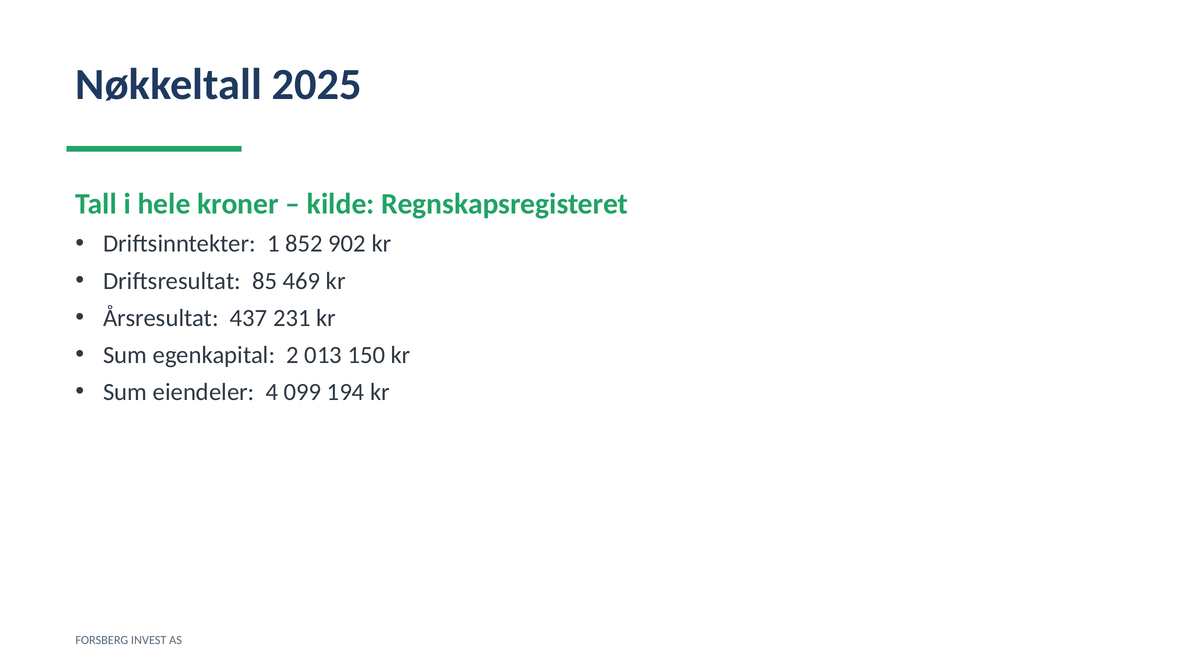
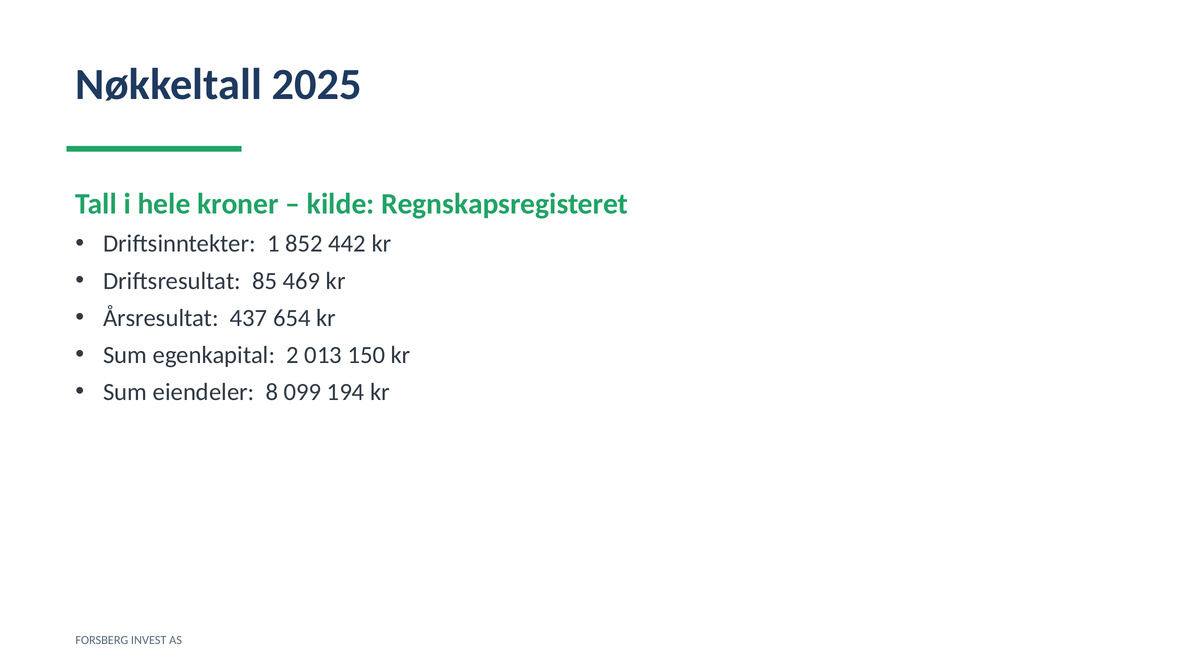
902: 902 -> 442 (347, 244)
231: 231 -> 654 (292, 318)
4: 4 -> 8 (272, 392)
